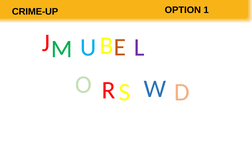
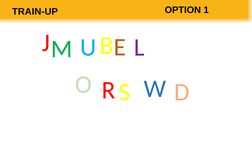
CRIME-UP: CRIME-UP -> TRAIN-UP (35, 12)
